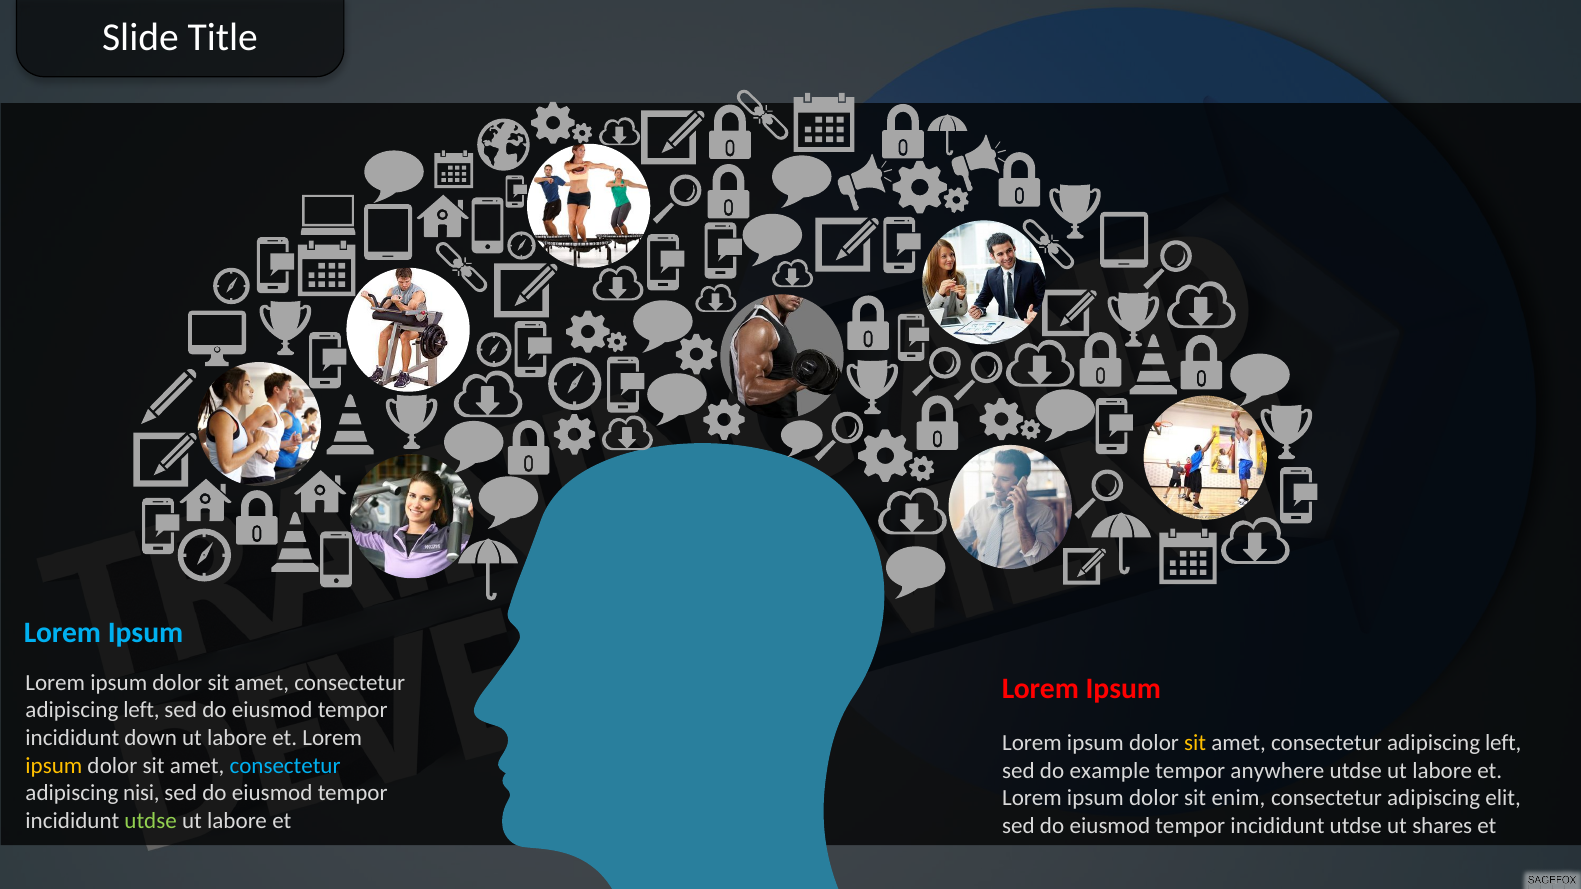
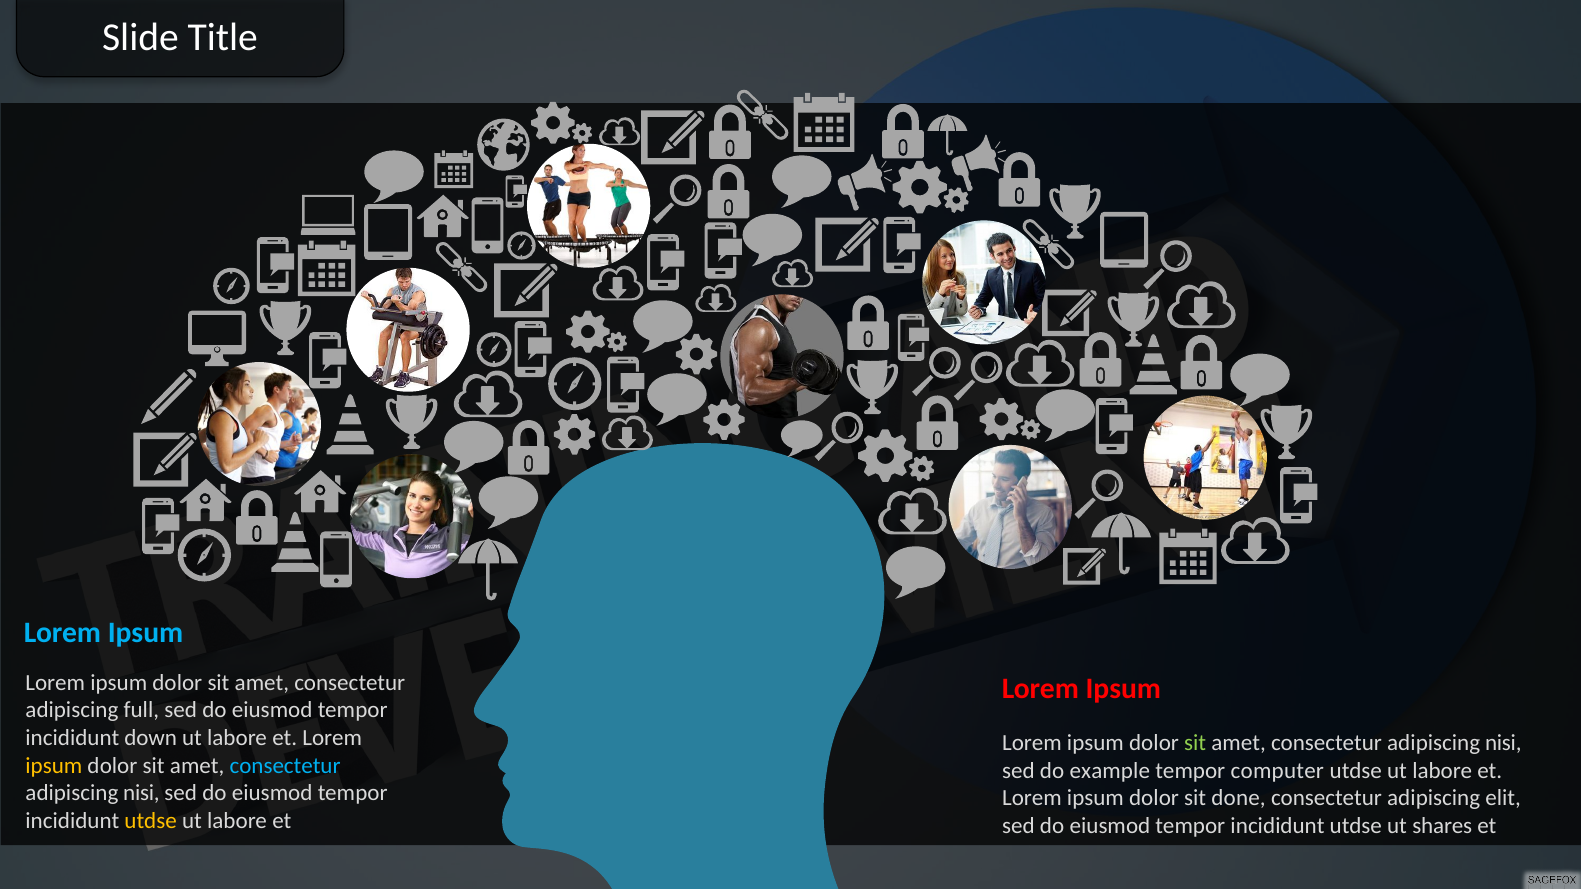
left: left -> full (141, 710)
sit colour: yellow -> light green (1195, 743)
left: left -> nisi (1503, 743)
anywhere: anywhere -> computer (1277, 771)
enim: enim -> done (1239, 799)
utdse colour: light green -> yellow (151, 821)
